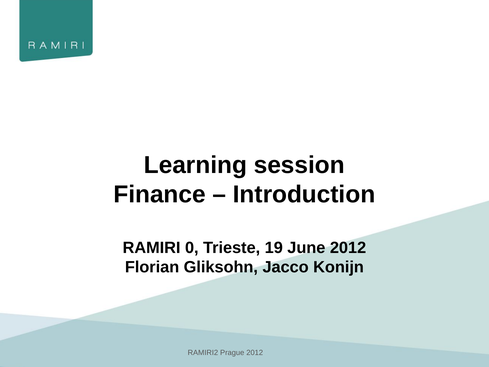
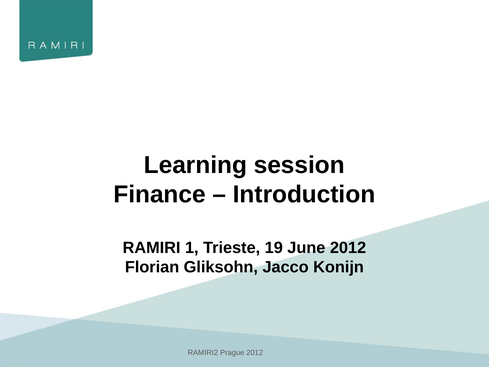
0: 0 -> 1 (192, 247)
